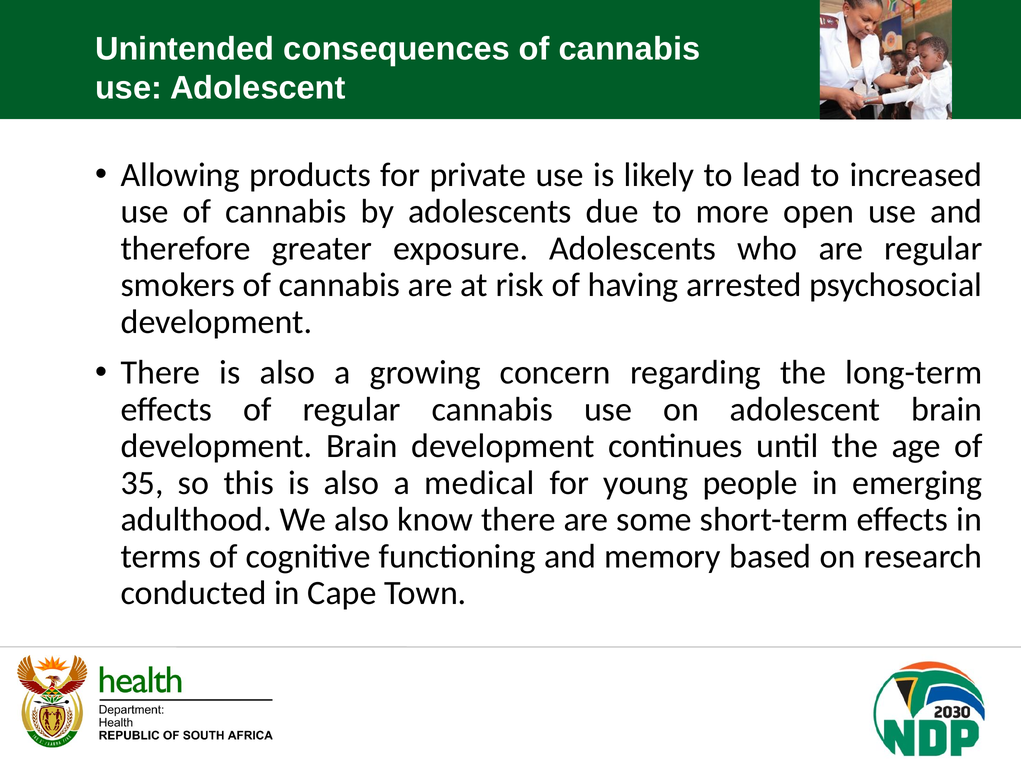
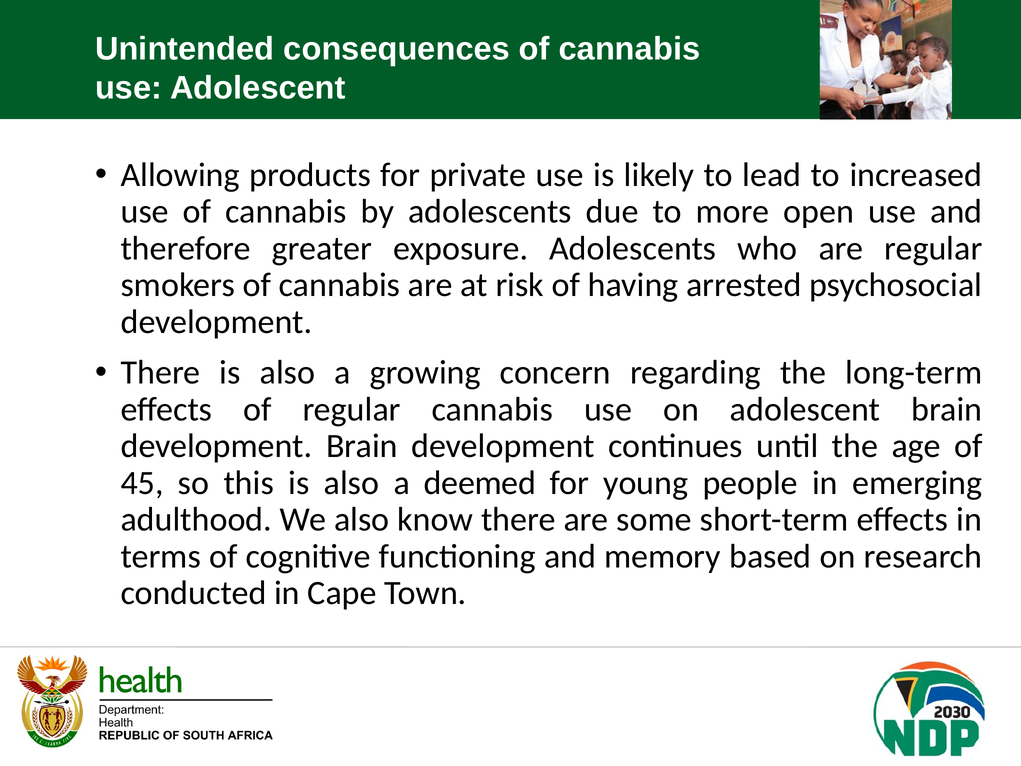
35: 35 -> 45 (142, 483)
medical: medical -> deemed (480, 483)
